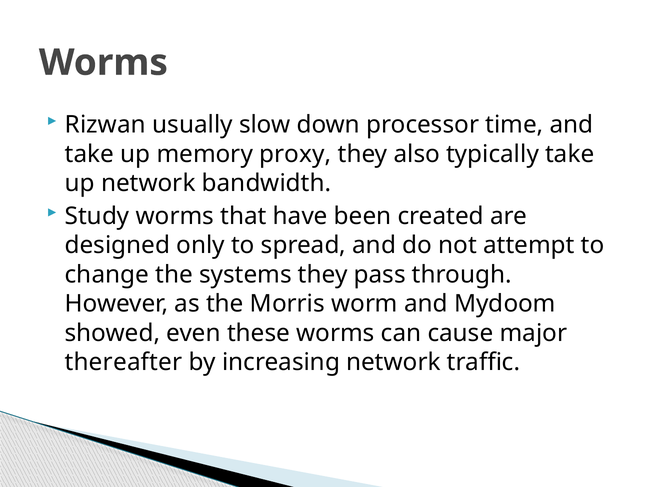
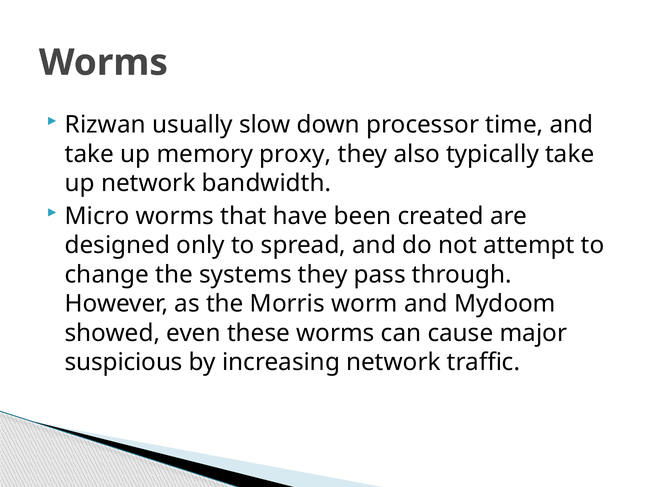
Study: Study -> Micro (97, 216)
thereafter: thereafter -> suspicious (124, 362)
